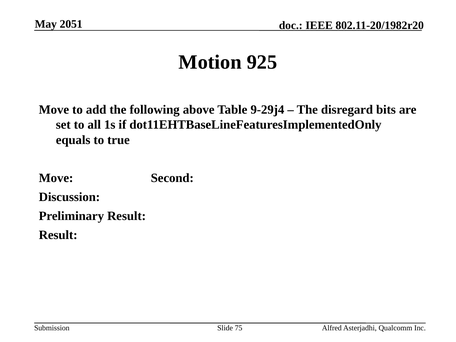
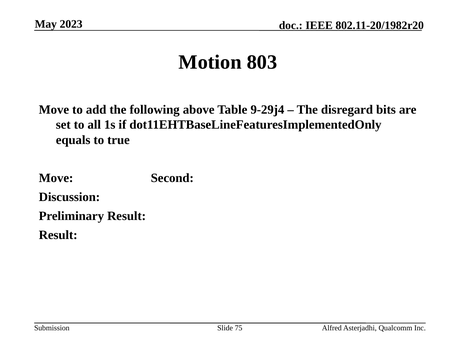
2051: 2051 -> 2023 (71, 24)
925: 925 -> 803 (262, 62)
